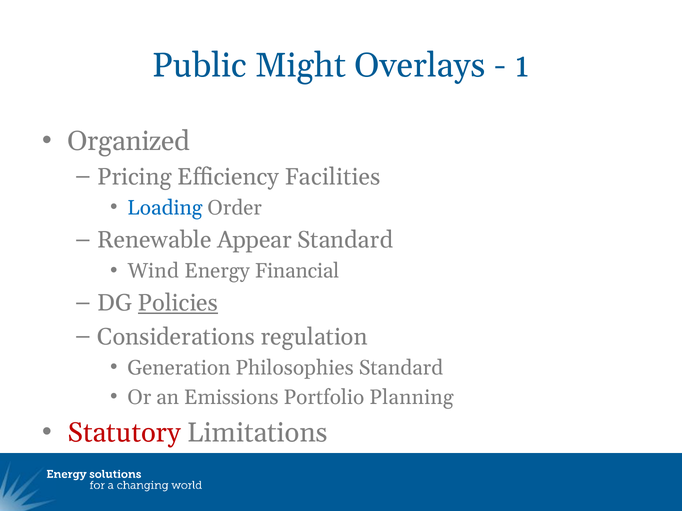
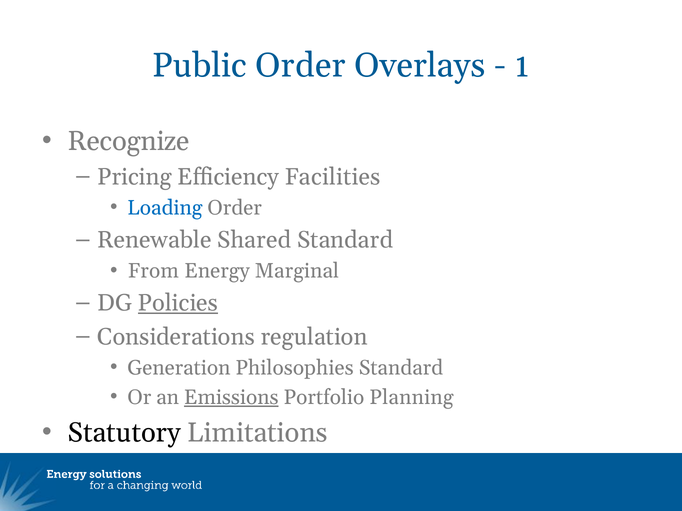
Public Might: Might -> Order (300, 65)
Organized: Organized -> Recognize (129, 141)
Appear: Appear -> Shared (254, 240)
Wind: Wind -> From (153, 271)
Financial: Financial -> Marginal (297, 271)
Emissions underline: none -> present (231, 398)
Statutory colour: red -> black (124, 433)
